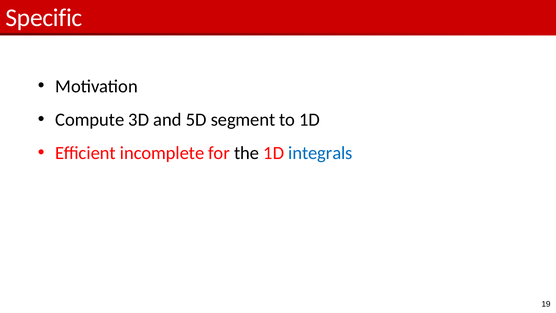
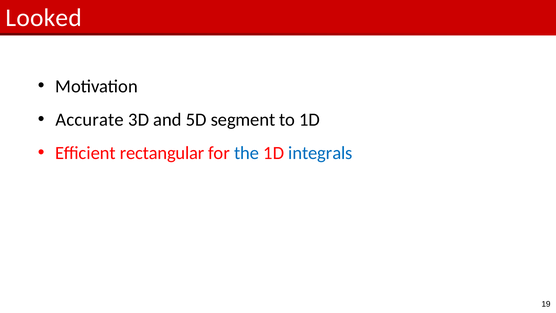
Specific: Specific -> Looked (44, 18)
Compute: Compute -> Accurate (90, 120)
incomplete: incomplete -> rectangular (162, 153)
the colour: black -> blue (247, 153)
